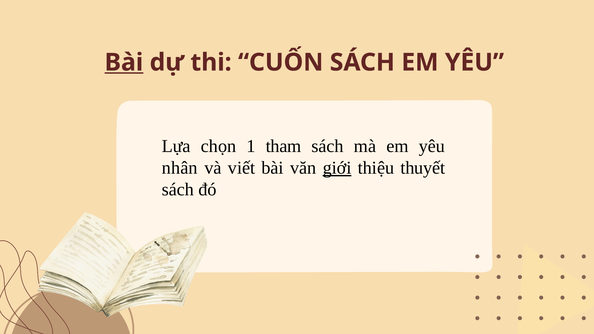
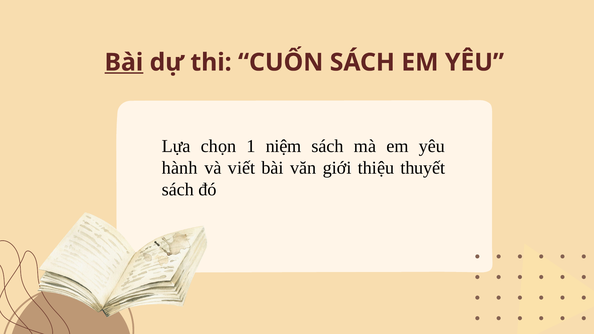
tham: tham -> niệm (284, 146)
nhân: nhân -> hành (180, 168)
giới underline: present -> none (337, 168)
